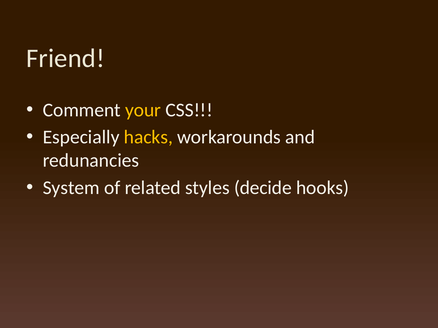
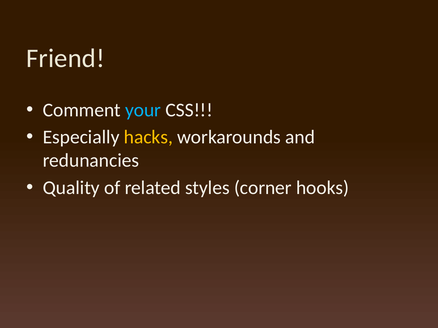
your colour: yellow -> light blue (143, 110)
System: System -> Quality (71, 188)
decide: decide -> corner (263, 188)
